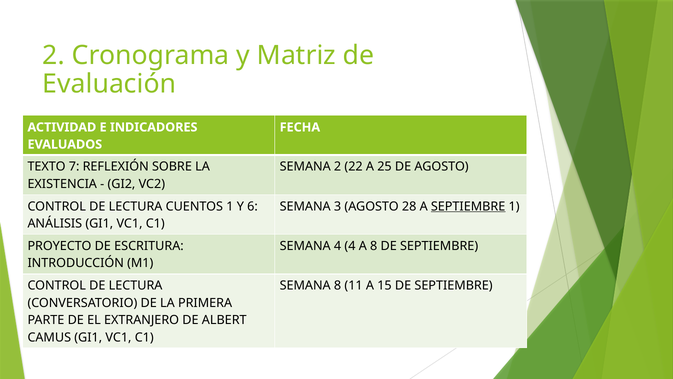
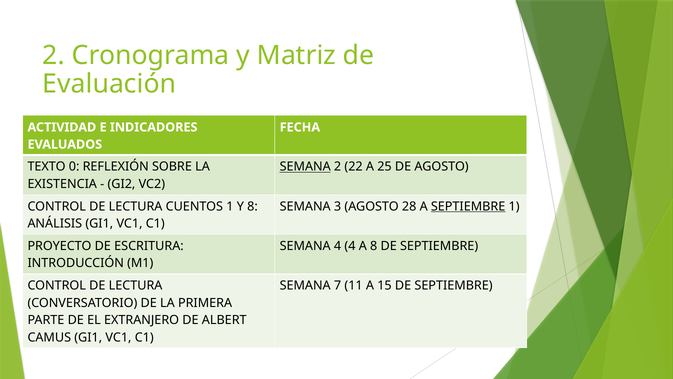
7: 7 -> 0 (74, 167)
SEMANA underline: none -> present (305, 167)
Y 6: 6 -> 8 (252, 206)
SEMANA 8: 8 -> 7 (338, 285)
